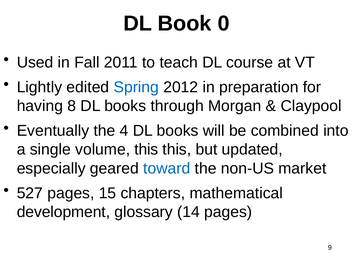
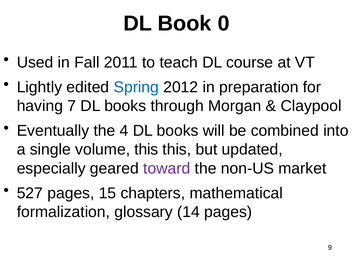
8: 8 -> 7 (72, 106)
toward colour: blue -> purple (167, 168)
development: development -> formalization (63, 212)
